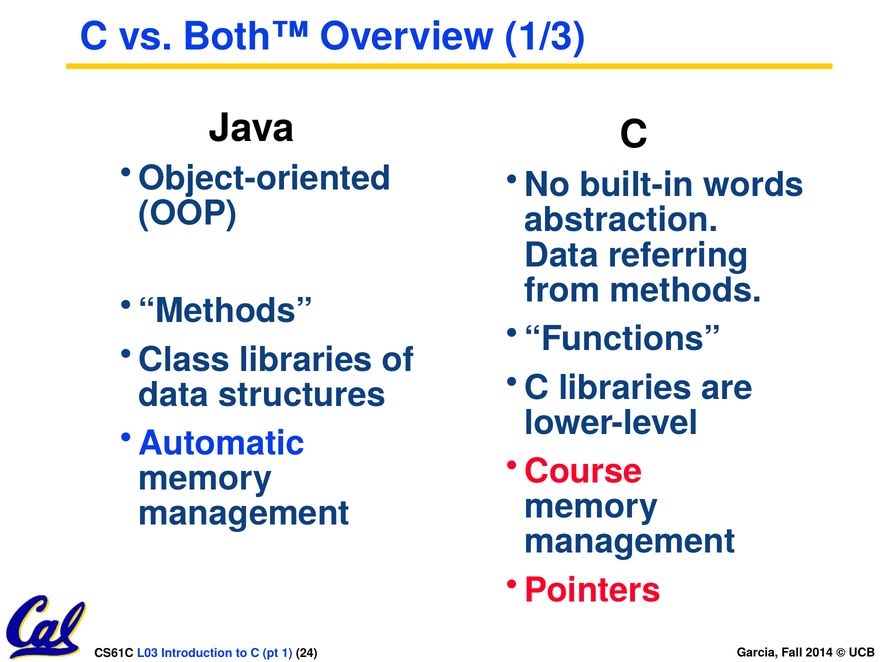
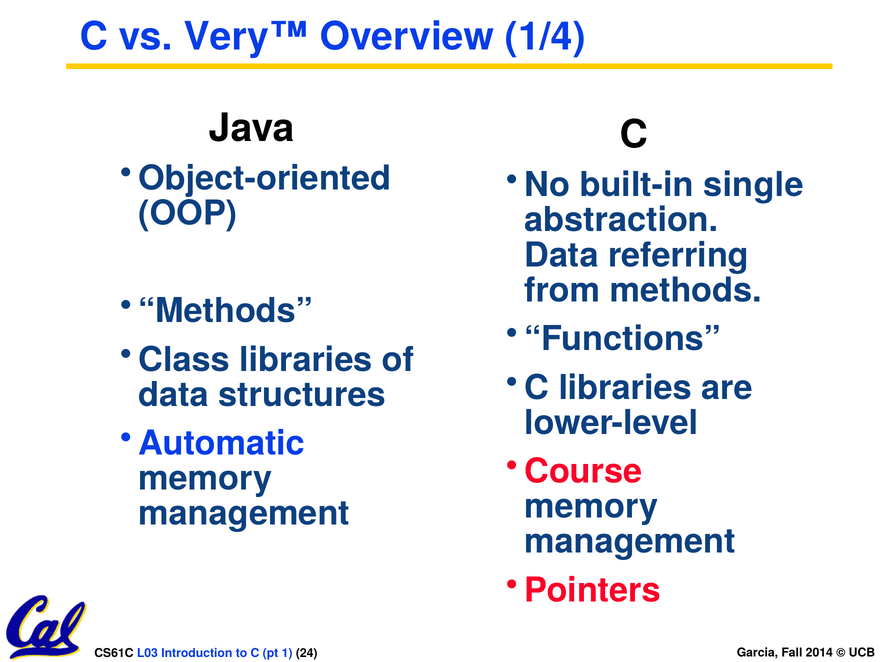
Both™: Both™ -> Very™ (246, 37)
1/3: 1/3 -> 1/4 (545, 37)
words: words -> single (753, 185)
